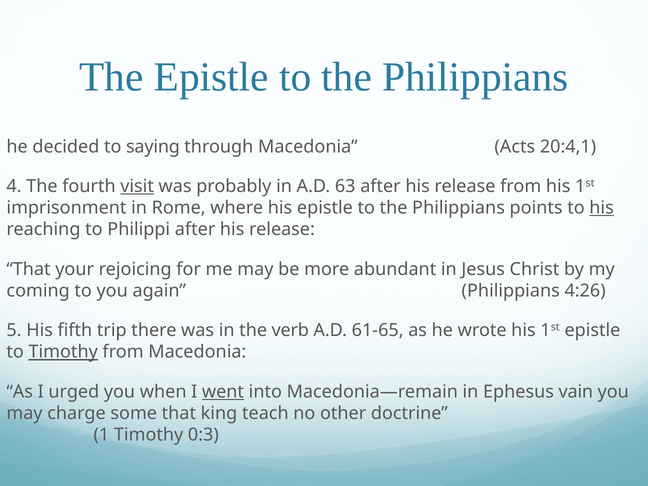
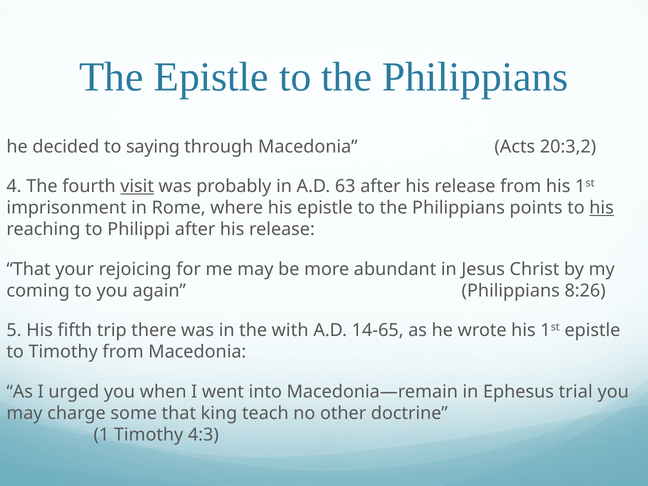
20:4,1: 20:4,1 -> 20:3,2 (568, 147)
4:26: 4:26 -> 8:26 (585, 291)
verb: verb -> with (290, 330)
61-65: 61-65 -> 14-65 (378, 330)
Timothy underline: present -> none (63, 352)
went underline: present -> none (223, 392)
vain: vain -> trial (576, 392)
0:3: 0:3 -> 4:3 (203, 435)
